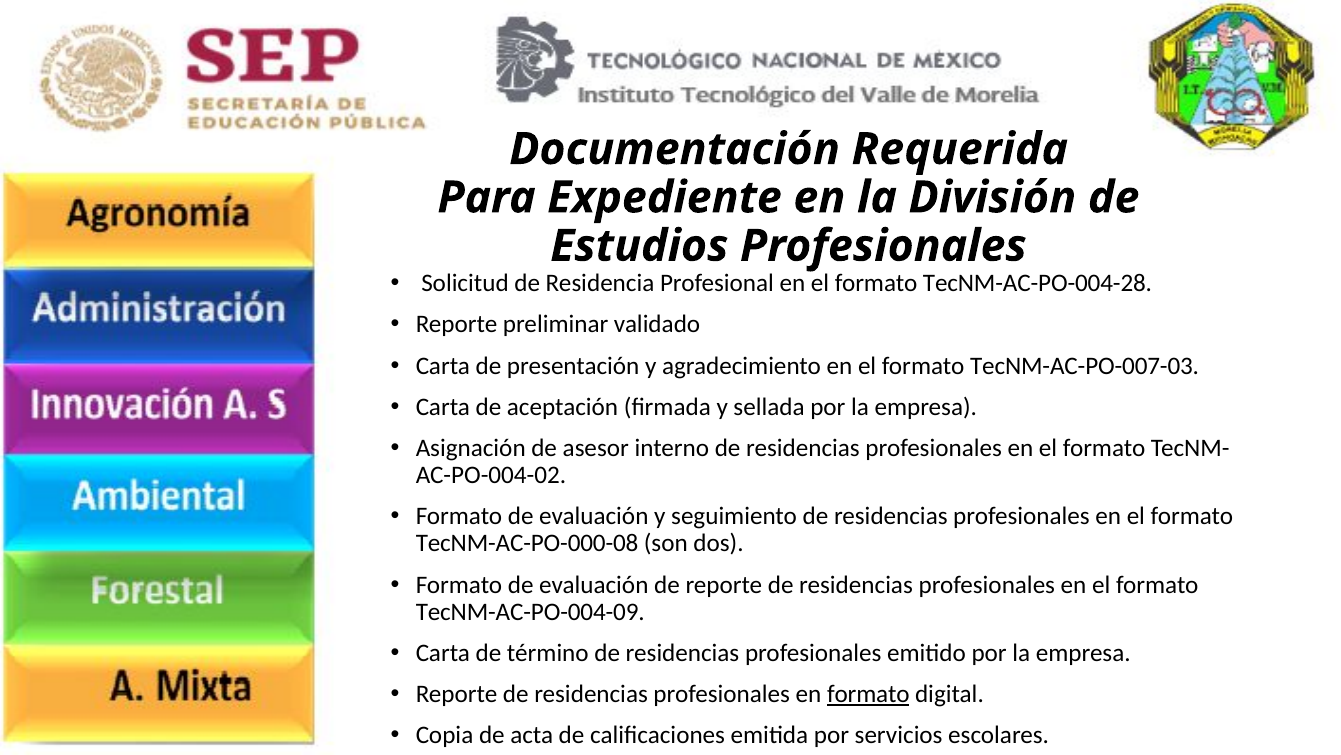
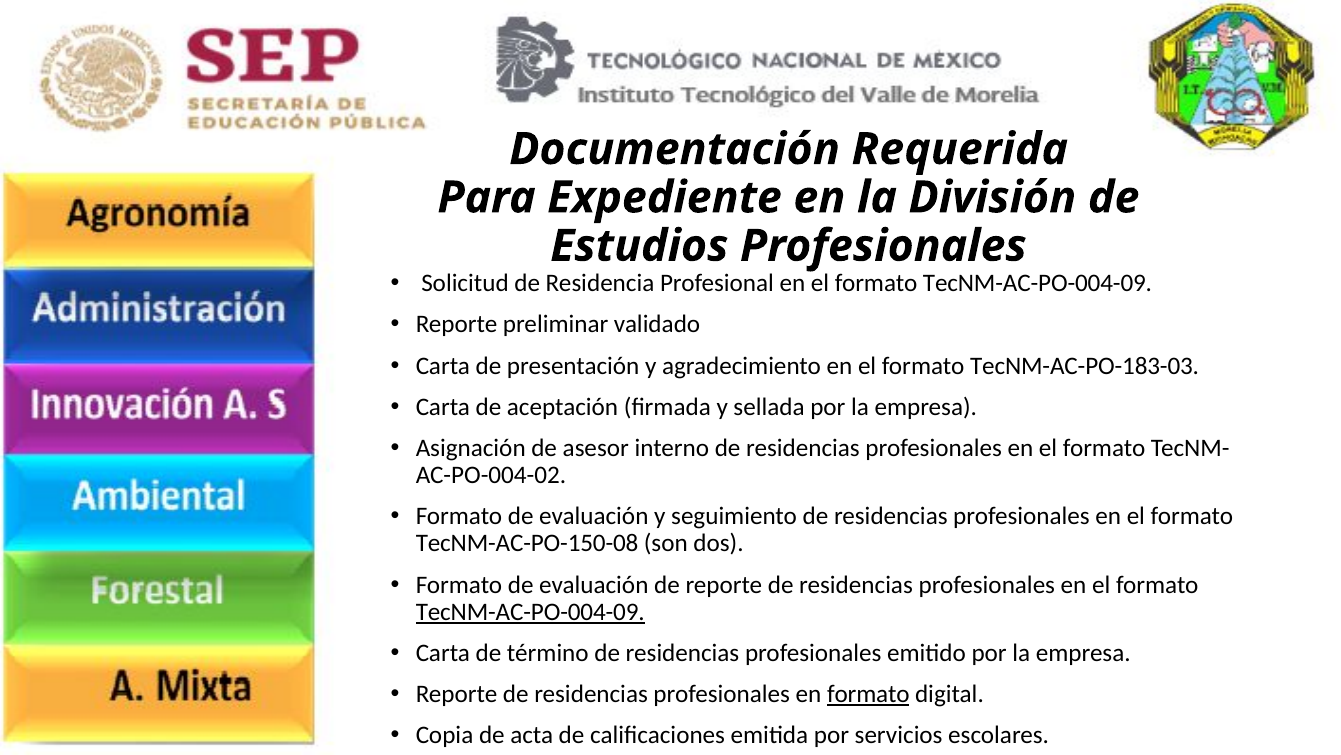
TecNM-AC-PO-004-28: TecNM-AC-PO-004-28 -> TecNM-AC-PO-004-09 (1037, 283)
TecNM-AC-PO-007-03: TecNM-AC-PO-007-03 -> TecNM-AC-PO-183-03 (1085, 365)
TecNM-AC-PO-000-08: TecNM-AC-PO-000-08 -> TecNM-AC-PO-150-08 (527, 543)
TecNM-AC-PO-004-09 underline: none -> present (530, 611)
